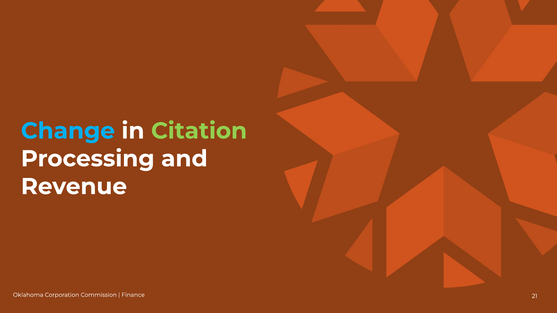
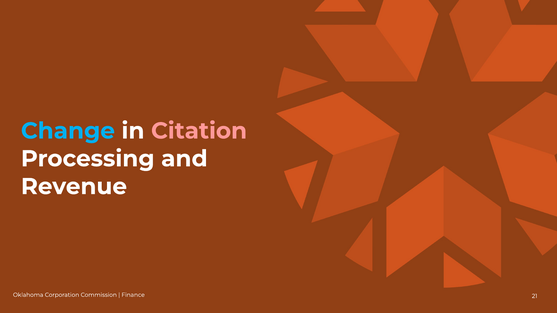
Citation colour: light green -> pink (199, 131)
